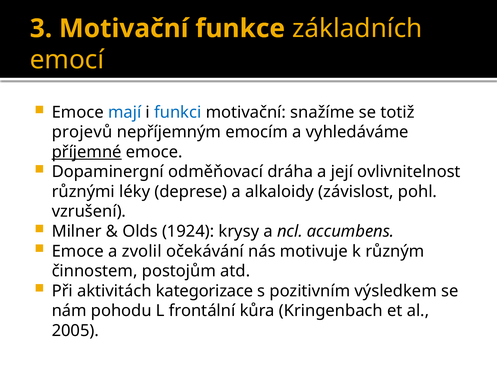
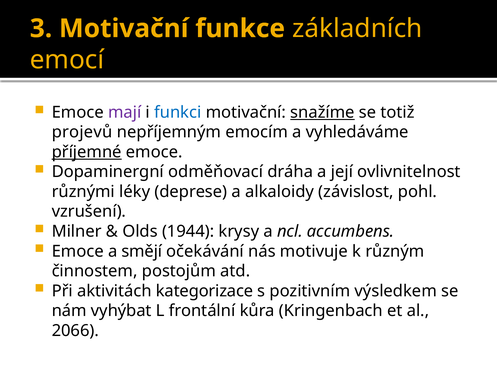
mají colour: blue -> purple (125, 113)
snažíme underline: none -> present (322, 113)
1924: 1924 -> 1944 (188, 232)
zvolil: zvolil -> smějí (142, 252)
pohodu: pohodu -> vyhýbat (121, 311)
2005: 2005 -> 2066 (75, 331)
